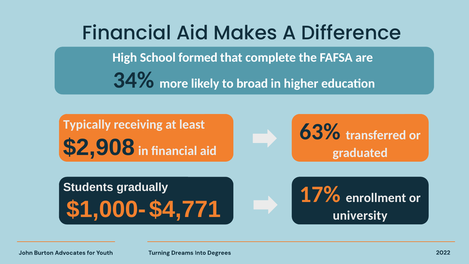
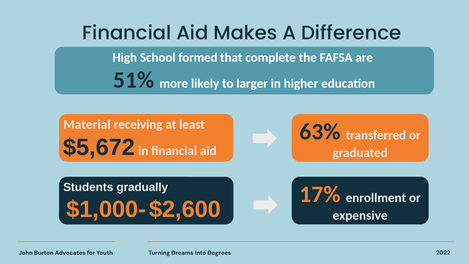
34%: 34% -> 51% (134, 80)
broad: broad -> larger (252, 83)
Typically: Typically -> Material (87, 125)
$2,908: $2,908 -> $5,672 (99, 147)
$4,771: $4,771 -> $2,600 (185, 209)
university: university -> expensive (360, 215)
